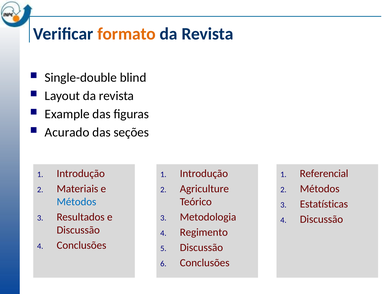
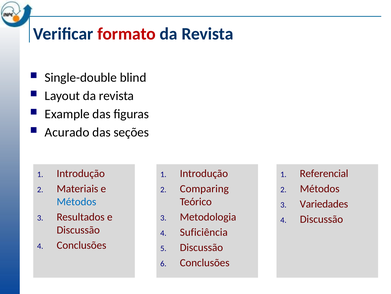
formato colour: orange -> red (127, 34)
Agriculture: Agriculture -> Comparing (204, 188)
Estatísticas: Estatísticas -> Variedades (324, 203)
Regimento: Regimento -> Suficiência (204, 232)
